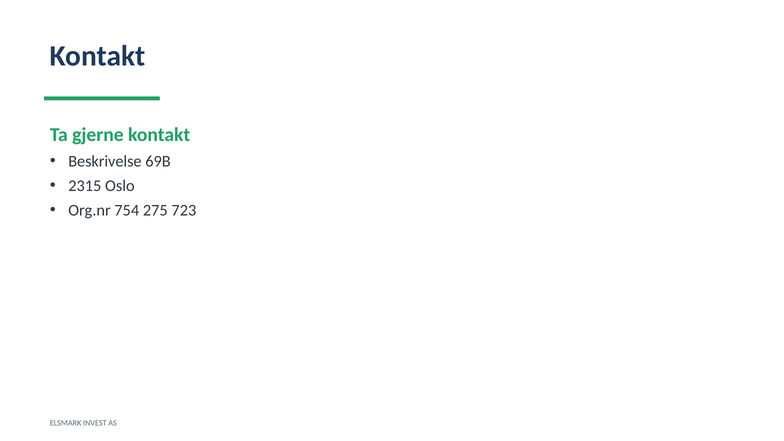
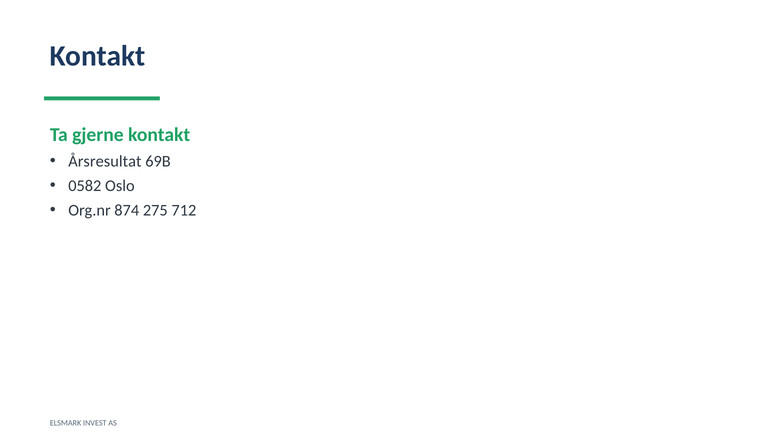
Beskrivelse: Beskrivelse -> Årsresultat (105, 161)
2315: 2315 -> 0582 (85, 186)
754: 754 -> 874 (127, 210)
723: 723 -> 712 (184, 210)
